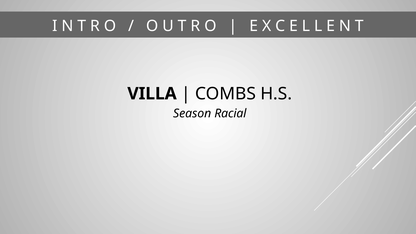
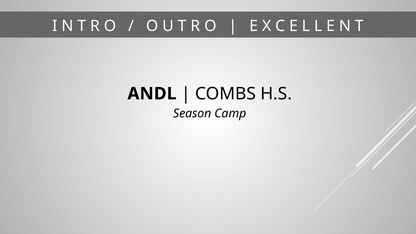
VILLA: VILLA -> ANDL (152, 94)
Racial: Racial -> Camp (230, 114)
